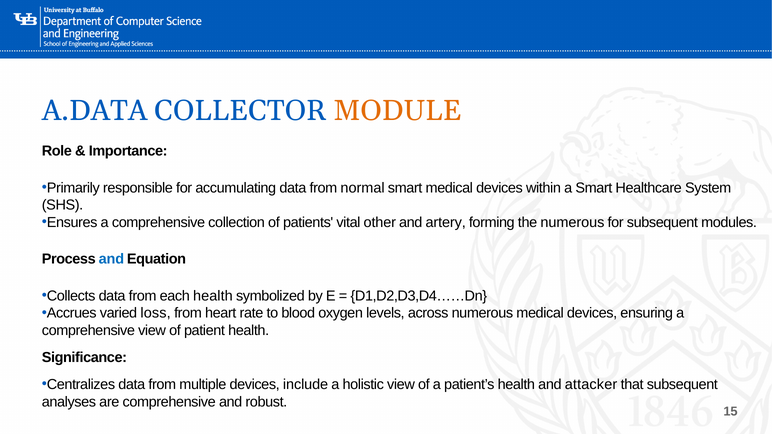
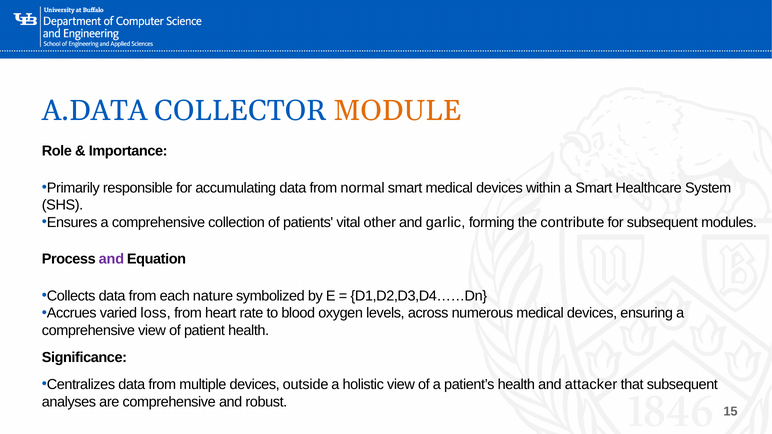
artery: artery -> garlic (446, 223)
the numerous: numerous -> contribute (572, 223)
and colour: blue -> purple (111, 259)
each health: health -> nature (213, 296)
include: include -> outside (306, 385)
